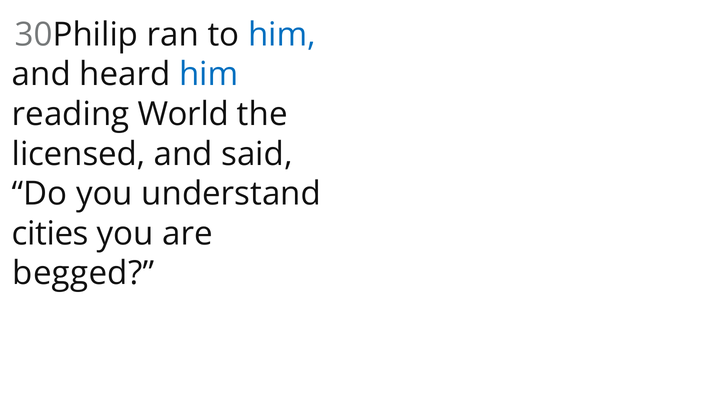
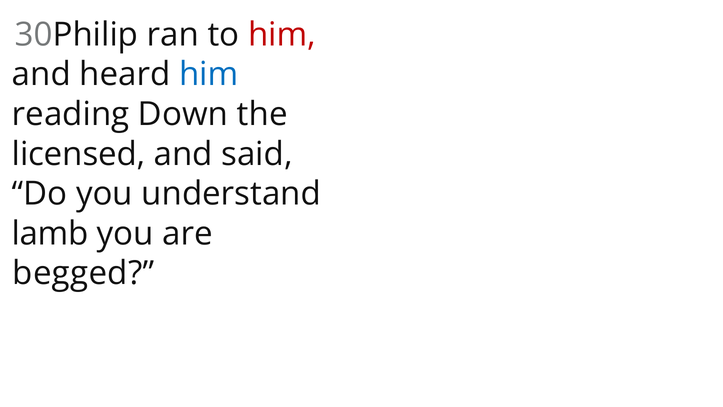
him colour: blue -> red (282, 35)
World: World -> Down (183, 114)
cities: cities -> lamb (50, 233)
